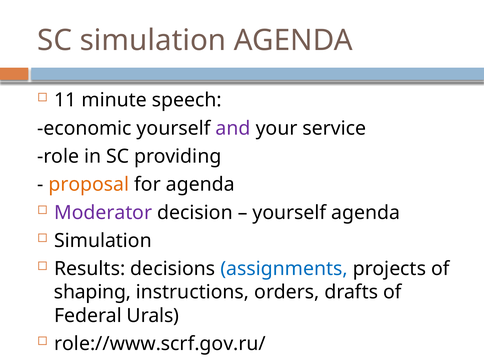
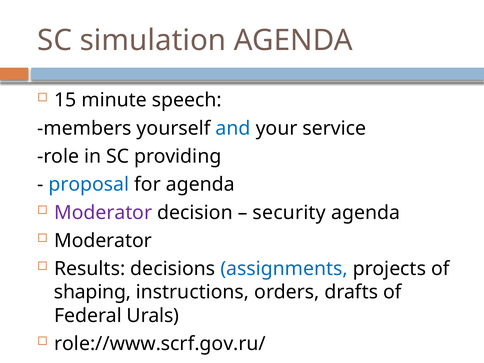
11: 11 -> 15 (65, 100)
economic: economic -> members (84, 128)
and colour: purple -> blue (233, 128)
proposal colour: orange -> blue (89, 184)
yourself: yourself -> security (289, 213)
Simulation: Simulation -> Moderator (103, 241)
